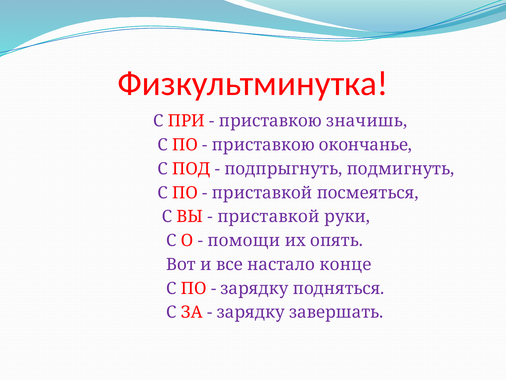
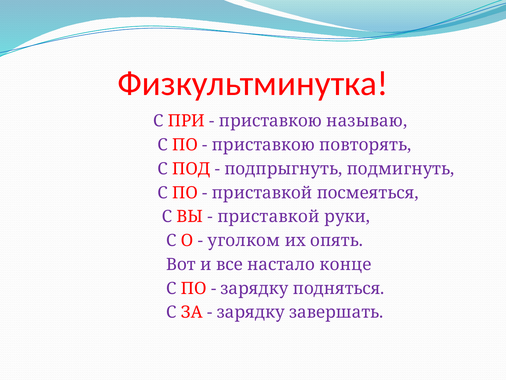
значишь: значишь -> называю (367, 121)
окончанье: окончанье -> повторять (365, 145)
помощи: помощи -> уголком (244, 240)
